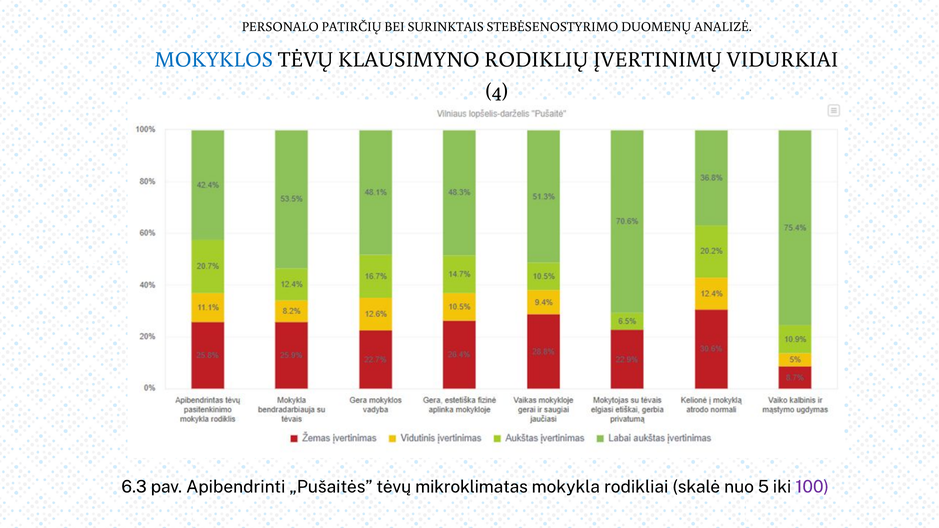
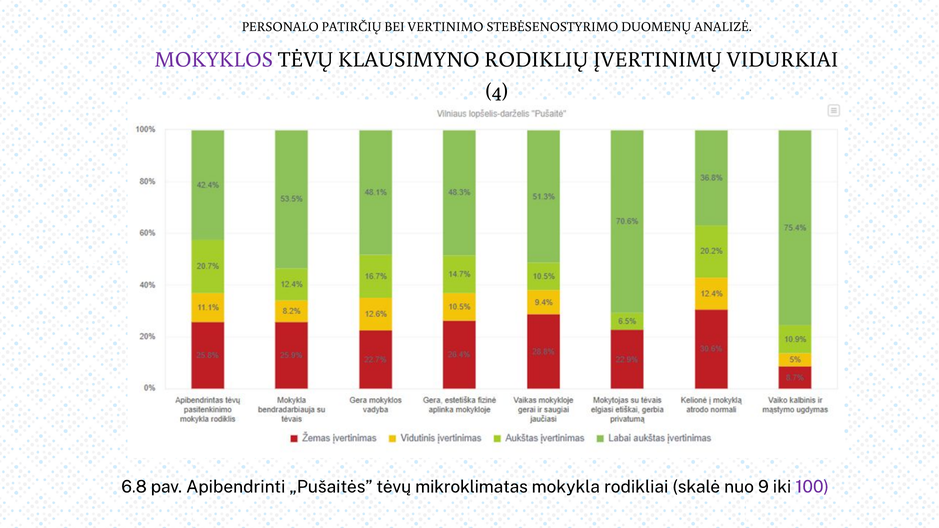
SURINKTAIS: SURINKTAIS -> VERTINIMO (446, 27)
MOKYKLOS colour: blue -> purple (214, 59)
6.3: 6.3 -> 6.8 (134, 487)
5: 5 -> 9 (763, 487)
